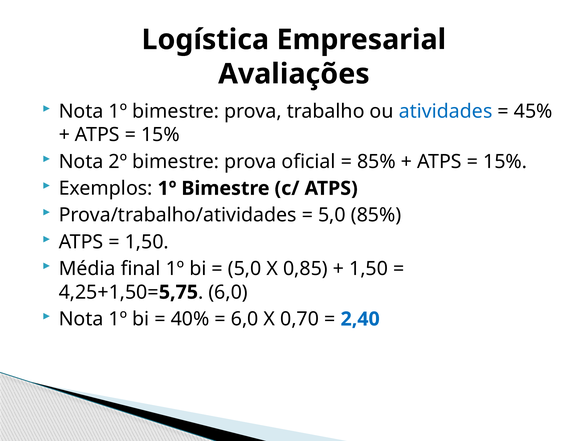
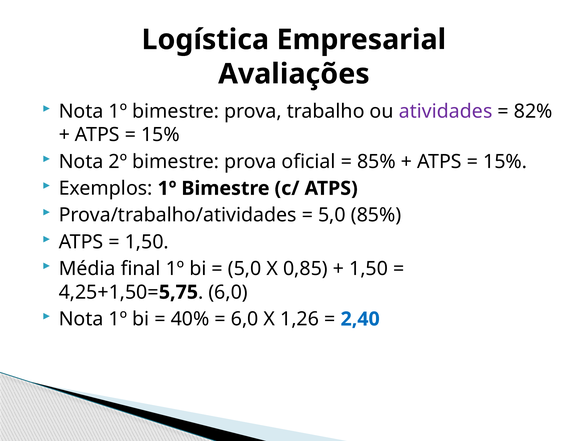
atividades colour: blue -> purple (446, 111)
45%: 45% -> 82% (533, 111)
0,70: 0,70 -> 1,26 (300, 319)
